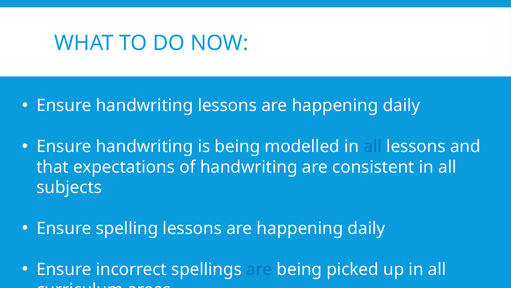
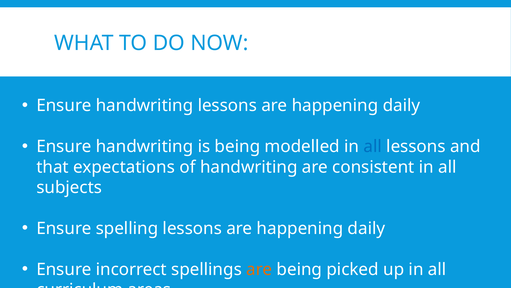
are colour: blue -> orange (259, 269)
